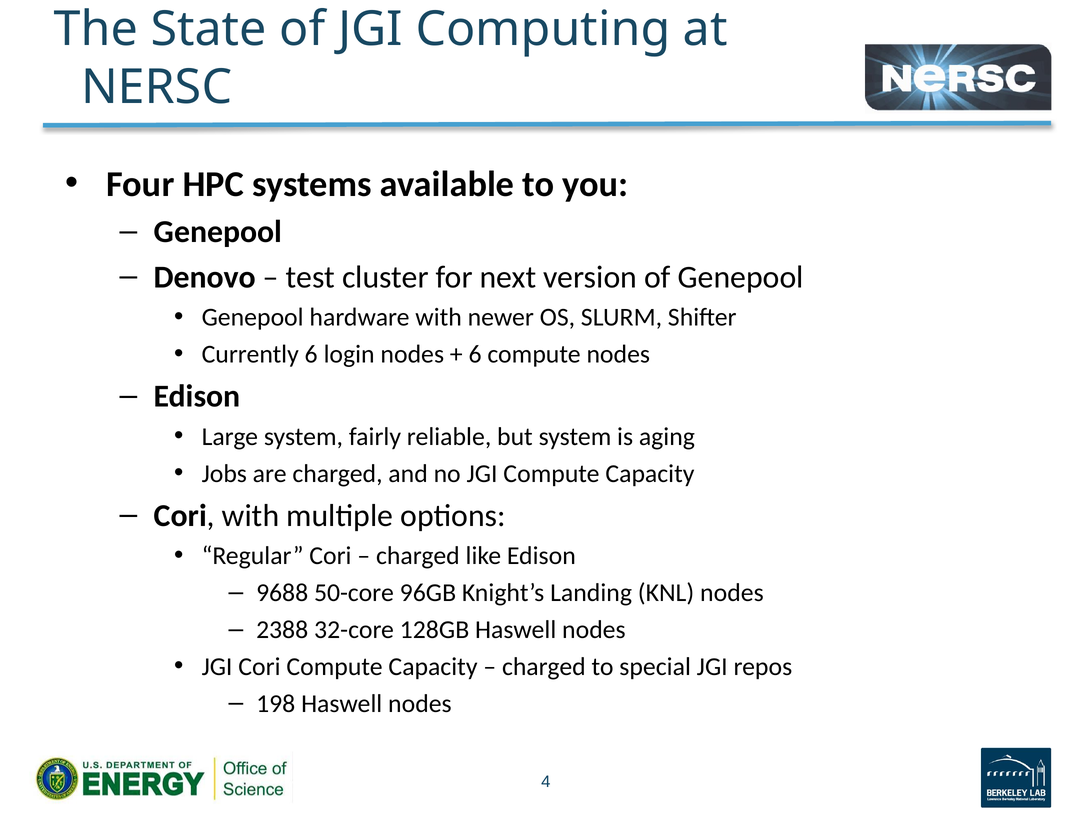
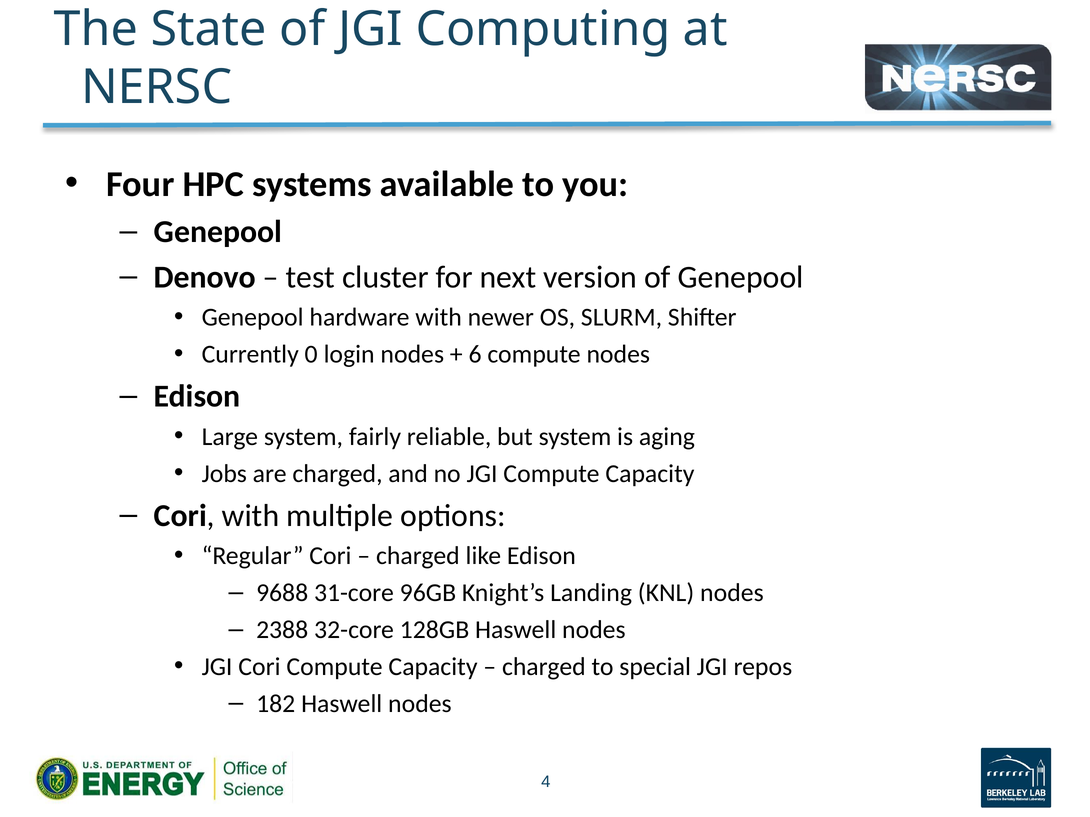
Currently 6: 6 -> 0 (311, 355)
50-core: 50-core -> 31-core (354, 593)
198: 198 -> 182 (276, 704)
